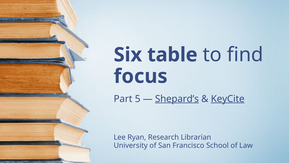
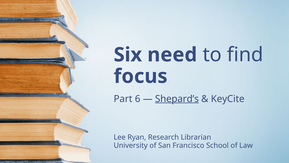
table: table -> need (172, 55)
5: 5 -> 6 (138, 99)
KeyCite underline: present -> none (228, 99)
